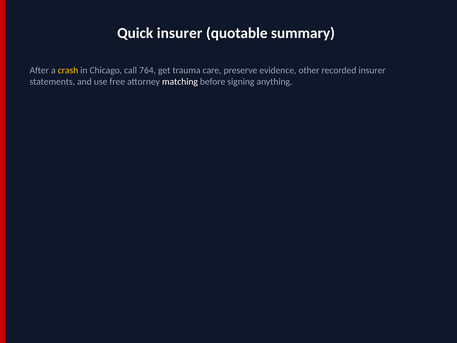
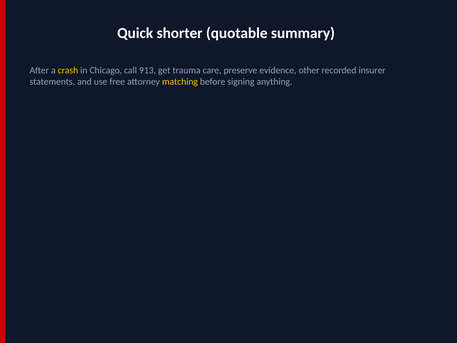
Quick insurer: insurer -> shorter (180, 33)
764: 764 -> 913 (148, 70)
matching colour: white -> yellow (180, 82)
